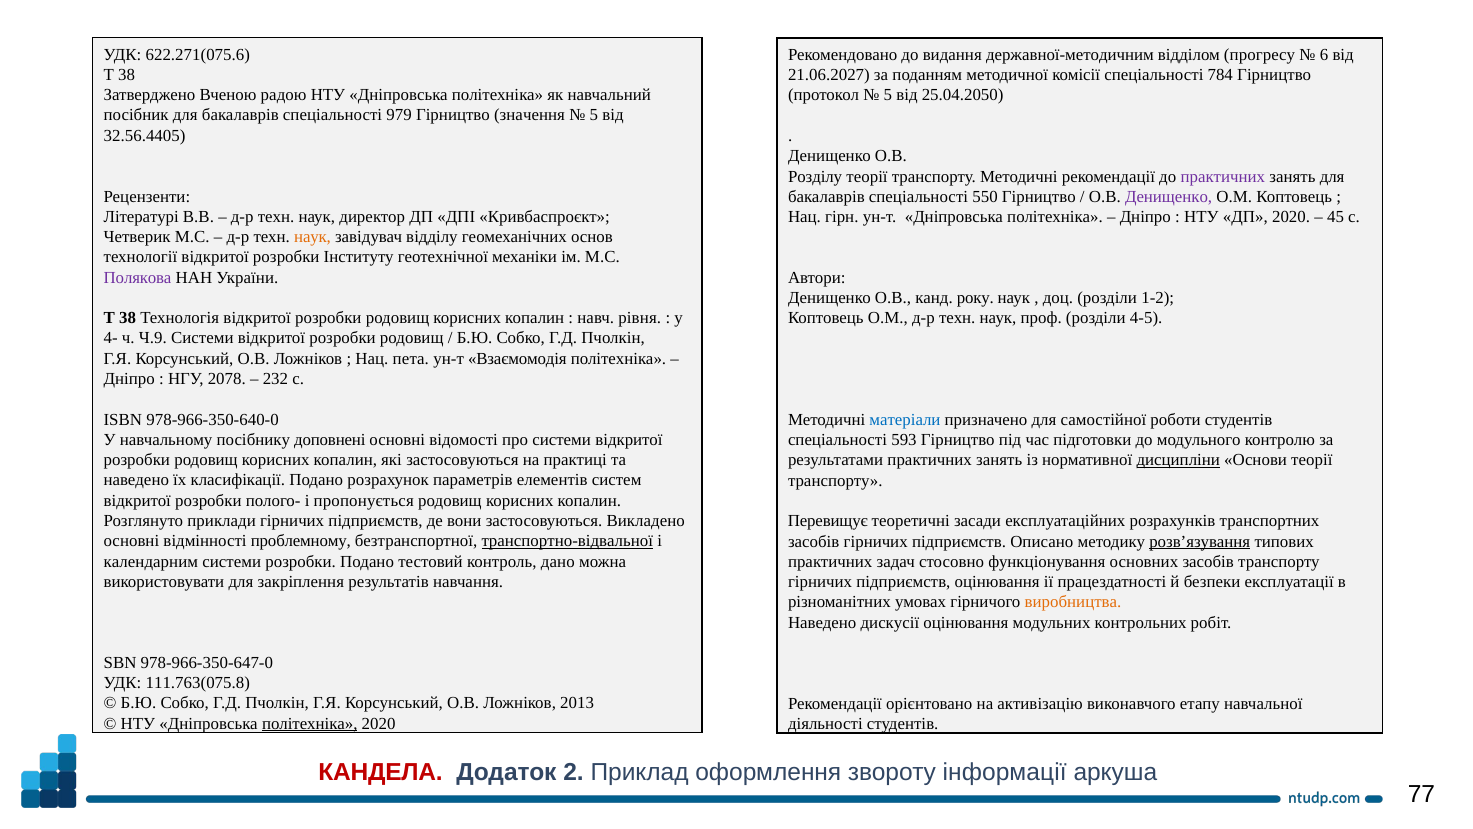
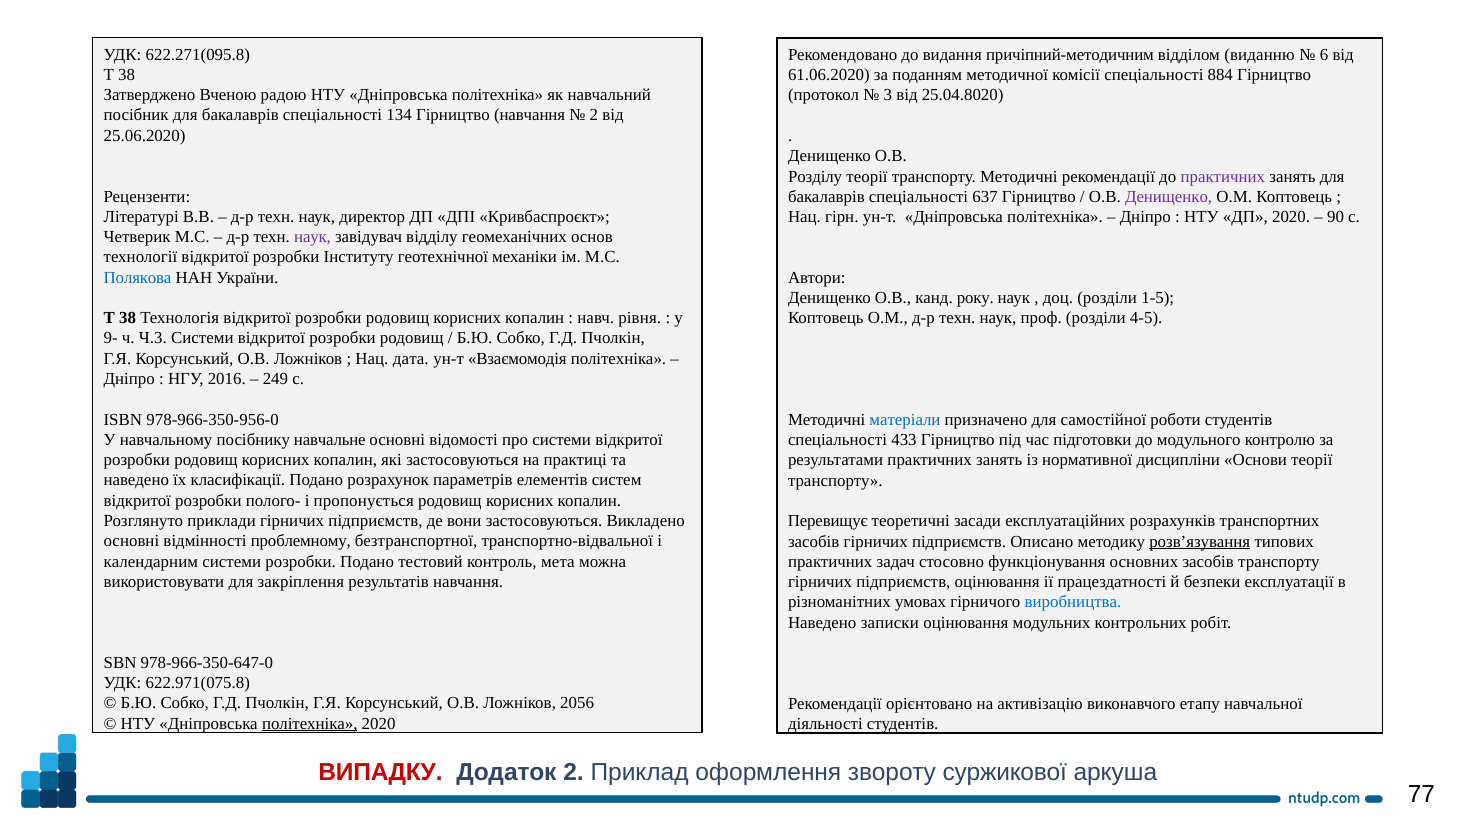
622.271(075.6: 622.271(075.6 -> 622.271(095.8 (198, 54)
державної-методичним: державної-методичним -> причіпний-методичним (1070, 55)
прогресу: прогресу -> виданню (1260, 55)
21.06.2027: 21.06.2027 -> 61.06.2020 (829, 75)
784: 784 -> 884 (1220, 75)
5: 5 -> 3 (888, 95)
25.04.2050: 25.04.2050 -> 25.04.8020 (963, 95)
979: 979 -> 134 (399, 115)
Гірництво значення: значення -> навчання (530, 115)
5: 5 -> 2 (594, 115)
32.56.4405: 32.56.4405 -> 25.06.2020 (145, 136)
550: 550 -> 637 (985, 197)
45: 45 -> 90 (1335, 217)
наук colour: orange -> purple (313, 237)
Полякова colour: purple -> blue (138, 277)
1-2: 1-2 -> 1-5 (1158, 298)
4-: 4- -> 9- (111, 338)
Ч.9: Ч.9 -> Ч.3 (153, 338)
пета: пета -> дата (411, 358)
2078: 2078 -> 2016 (227, 379)
232: 232 -> 249 (275, 379)
978-966-350-640-0: 978-966-350-640-0 -> 978-966-350-956-0 (213, 419)
доповнені: доповнені -> навчальне (330, 440)
593: 593 -> 433 (904, 440)
дисципліни underline: present -> none (1178, 460)
транспортно-відвальної underline: present -> none (567, 541)
дано: дано -> мета (558, 561)
виробництва colour: orange -> blue (1073, 602)
дискусії: дискусії -> записки (890, 622)
111.763(075.8: 111.763(075.8 -> 622.971(075.8 (198, 683)
2013: 2013 -> 2056 (577, 703)
КАНДЕЛА: КАНДЕЛА -> ВИПАДКУ (381, 772)
інформації: інформації -> суржикової (1005, 772)
